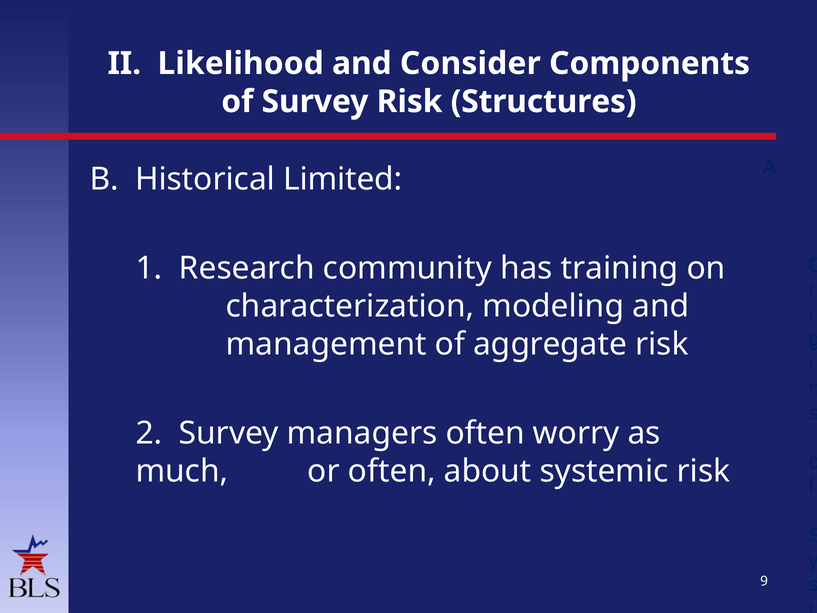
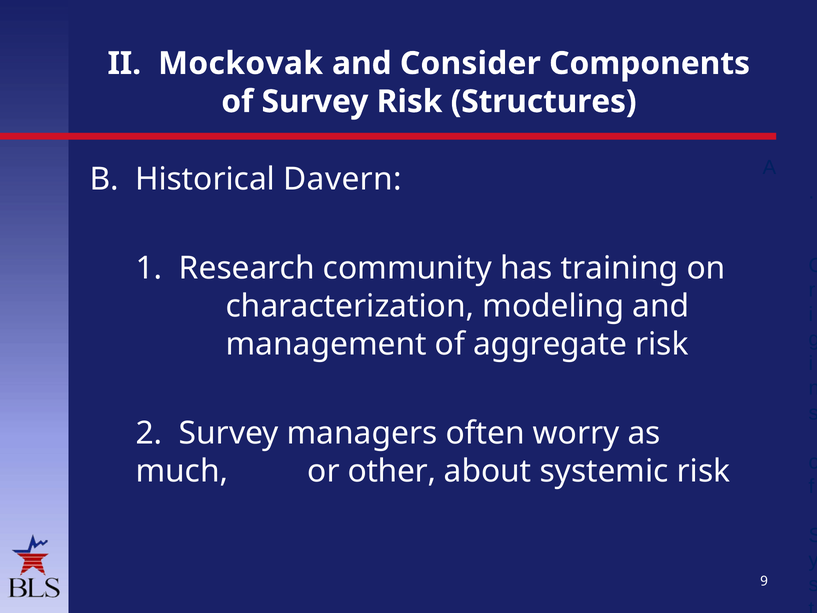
Likelihood: Likelihood -> Mockovak (241, 63)
Limited: Limited -> Davern (343, 179)
or often: often -> other (392, 471)
